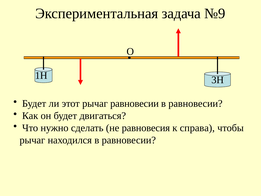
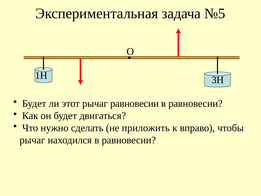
№9: №9 -> №5 (215, 13)
равновесия: равновесия -> приложить (146, 128)
справа: справа -> вправо (197, 128)
